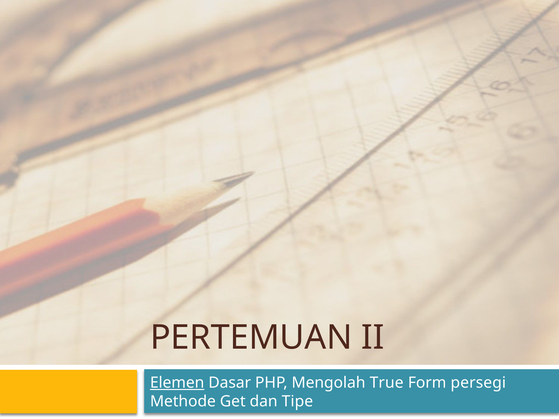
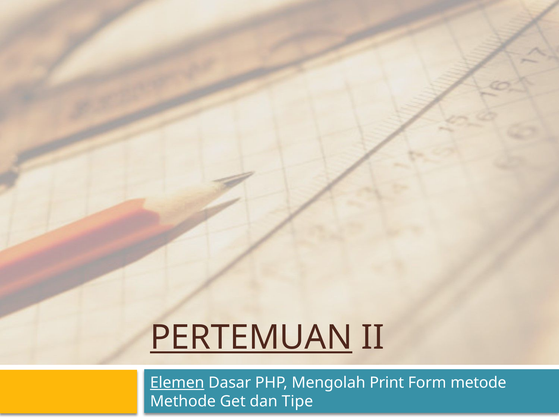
PERTEMUAN underline: none -> present (251, 338)
True: True -> Print (387, 383)
persegi: persegi -> metode (478, 383)
